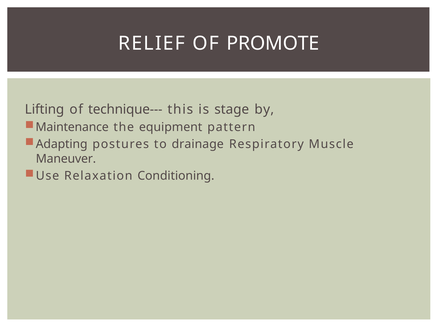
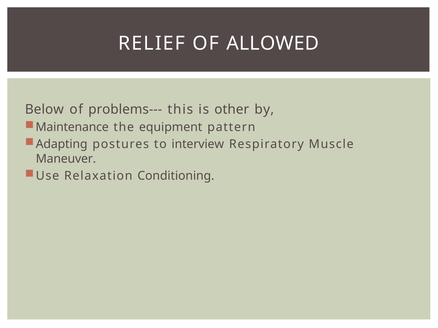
PROMOTE: PROMOTE -> ALLOWED (273, 44)
Lifting: Lifting -> Below (44, 110)
technique---: technique--- -> problems--- (125, 110)
stage: stage -> other (232, 110)
drainage: drainage -> interview (198, 144)
